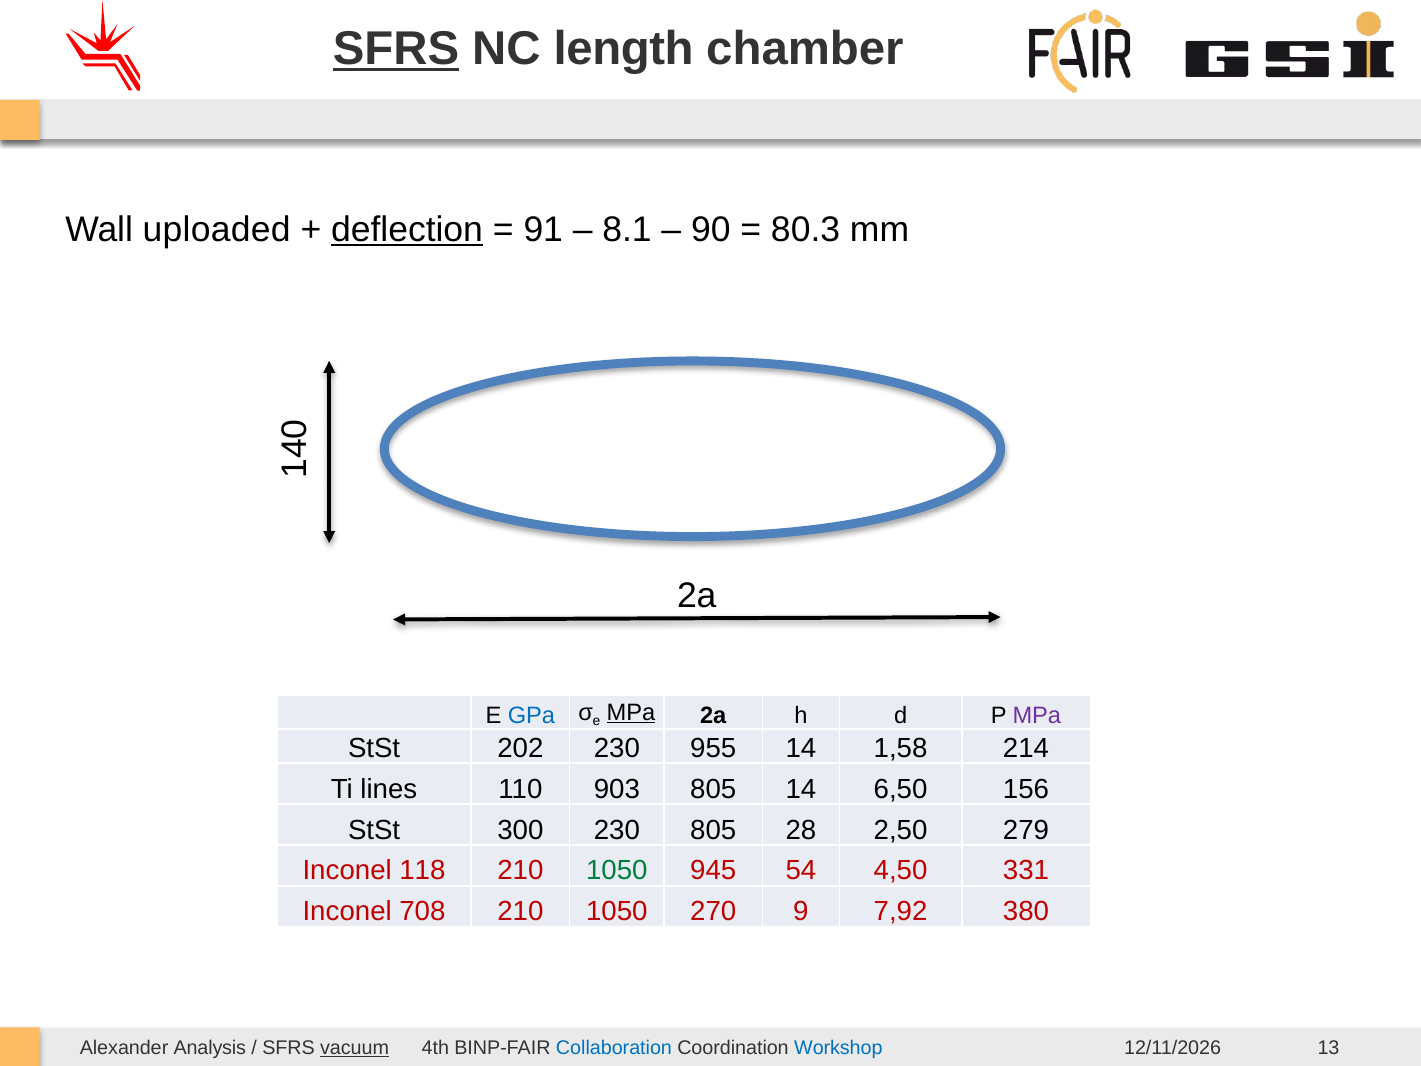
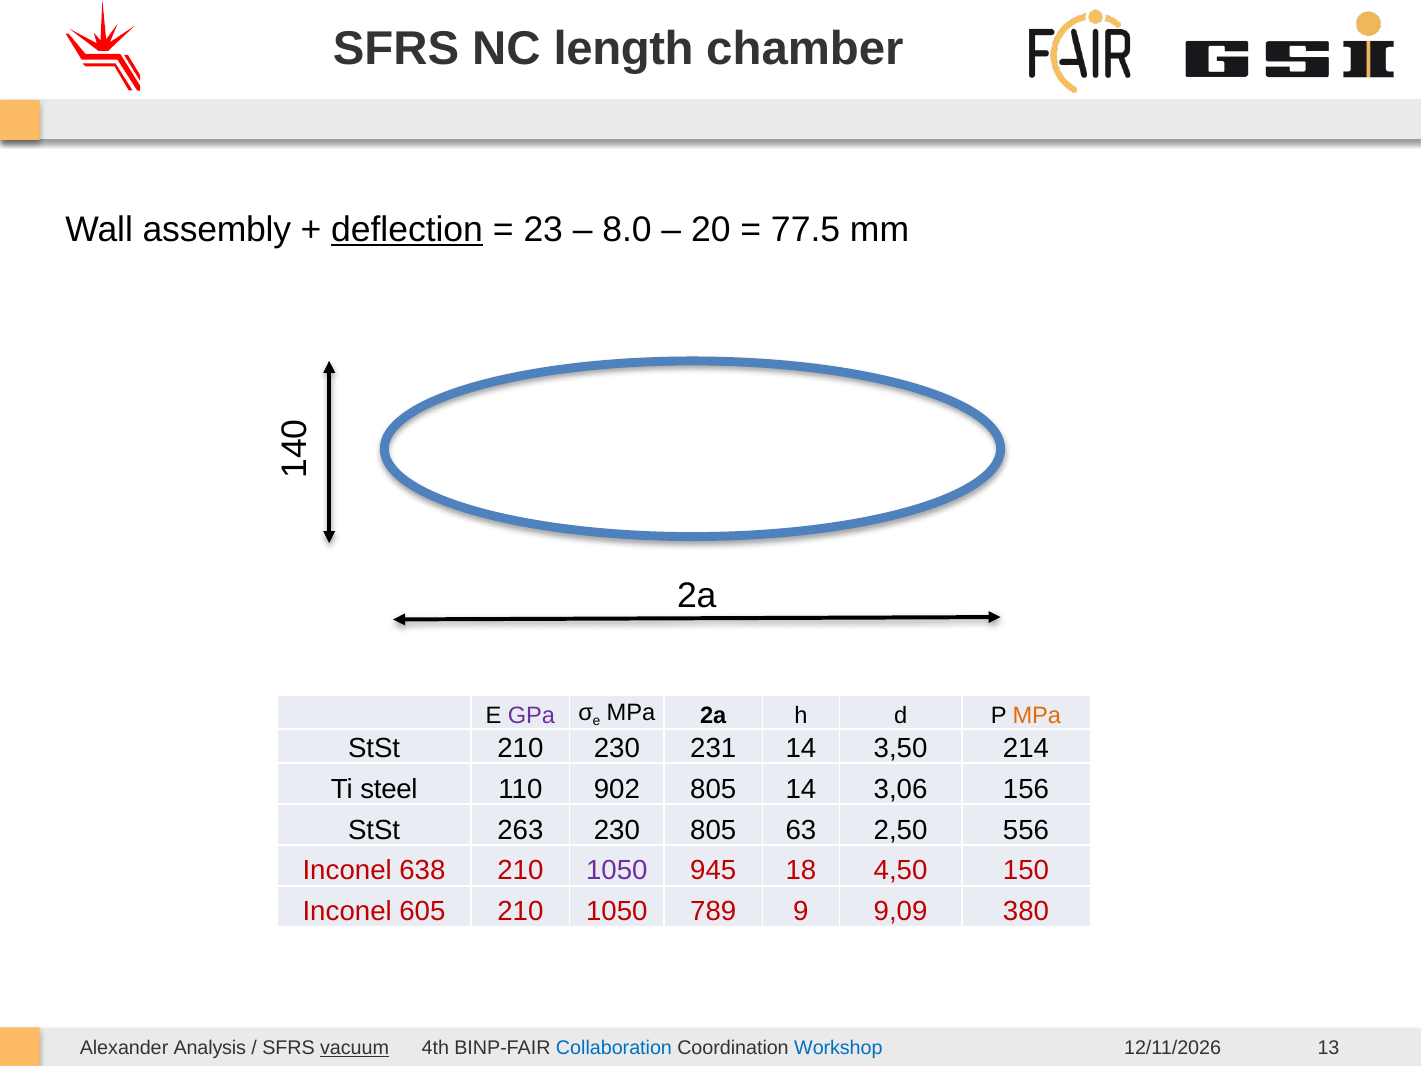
SFRS underline: present -> none (396, 49)
uploaded: uploaded -> assembly (217, 230)
91: 91 -> 23 (543, 230)
8.1: 8.1 -> 8.0 (627, 230)
90: 90 -> 20 (711, 230)
80.3: 80.3 -> 77.5 (806, 230)
GPa colour: blue -> purple (531, 716)
MPa underline: present -> none (631, 712)
MPa colour: purple -> orange (1037, 716)
StSt 202: 202 -> 210 (520, 748)
955: 955 -> 231 (713, 748)
1,58: 1,58 -> 3,50 (901, 748)
lines: lines -> steel (389, 789)
903: 903 -> 902 (617, 789)
6,50: 6,50 -> 3,06 (901, 789)
300: 300 -> 263 (520, 830)
28: 28 -> 63 (801, 830)
279: 279 -> 556 (1026, 830)
118: 118 -> 638 (422, 871)
1050 colour: green -> purple (617, 871)
54: 54 -> 18 (801, 871)
331: 331 -> 150 (1026, 871)
708: 708 -> 605 (422, 912)
270: 270 -> 789 (713, 912)
7,92: 7,92 -> 9,09 (901, 912)
